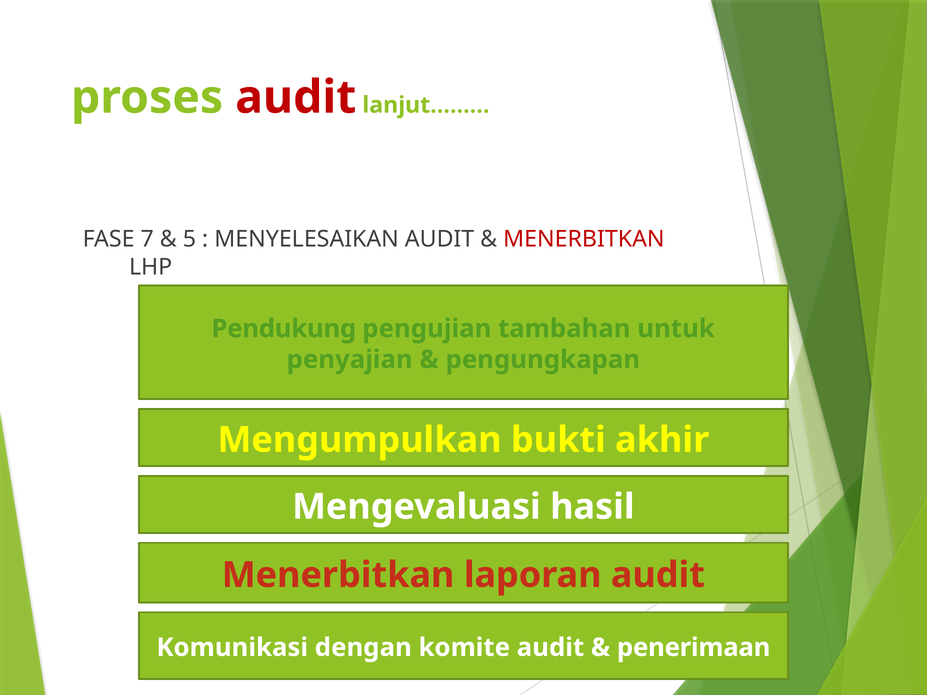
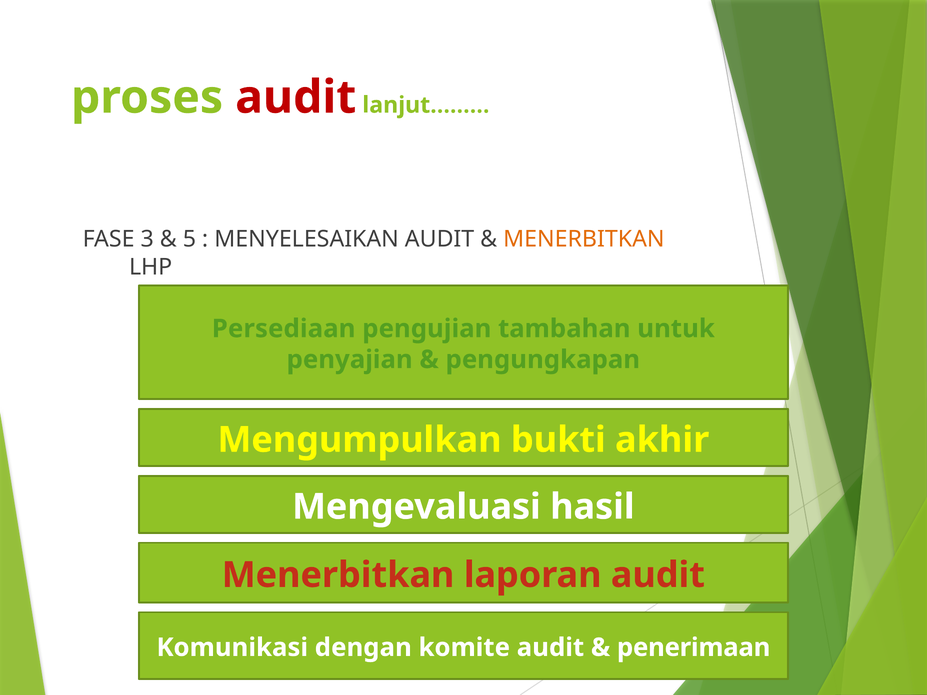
7: 7 -> 3 (147, 239)
MENERBITKAN colour: red -> orange (584, 239)
Pendukung: Pendukung -> Persediaan (284, 329)
